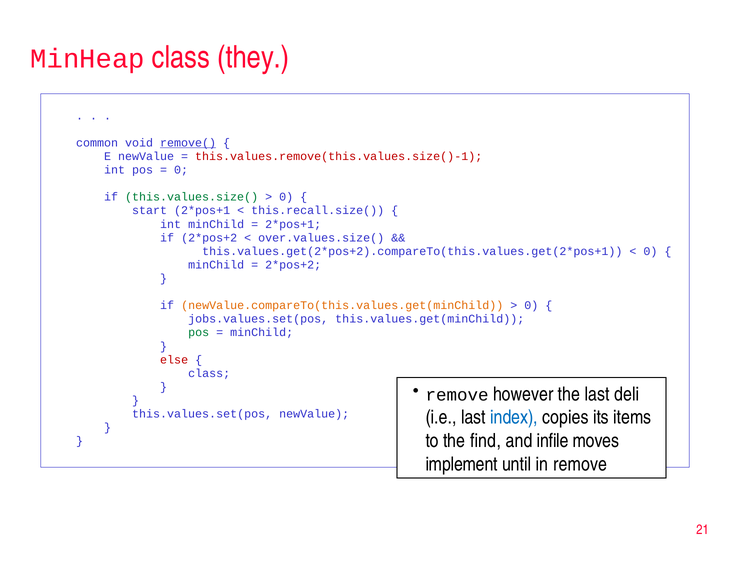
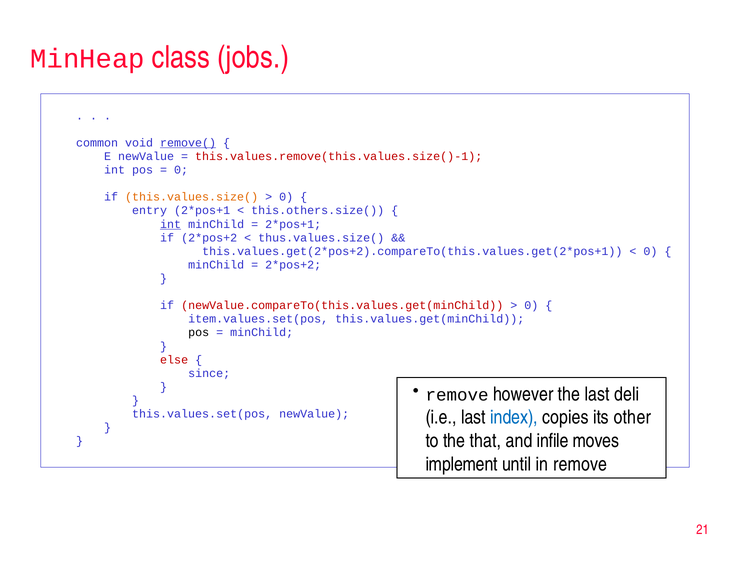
they: they -> jobs (253, 58)
this.values.size( colour: green -> orange (192, 197)
start: start -> entry (150, 211)
this.recall.size(: this.recall.size( -> this.others.size( (318, 211)
int underline: none -> present (171, 224)
over.values.size(: over.values.size( -> thus.values.size( (321, 238)
newValue.compareTo(this.values.get(minChild colour: orange -> red (342, 305)
jobs.values.set(pos: jobs.values.set(pos -> item.values.set(pos (258, 319)
pos colour: green -> black (199, 332)
class: class -> since (209, 373)
items: items -> other (632, 417)
find: find -> that (486, 441)
